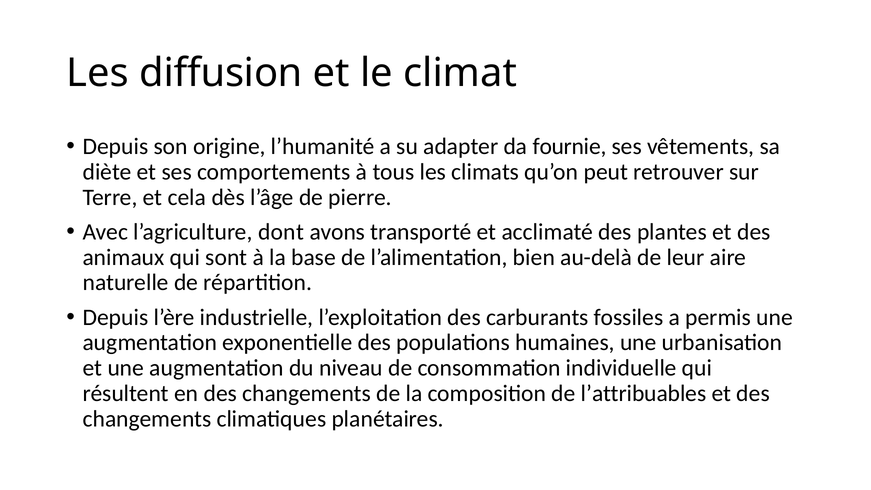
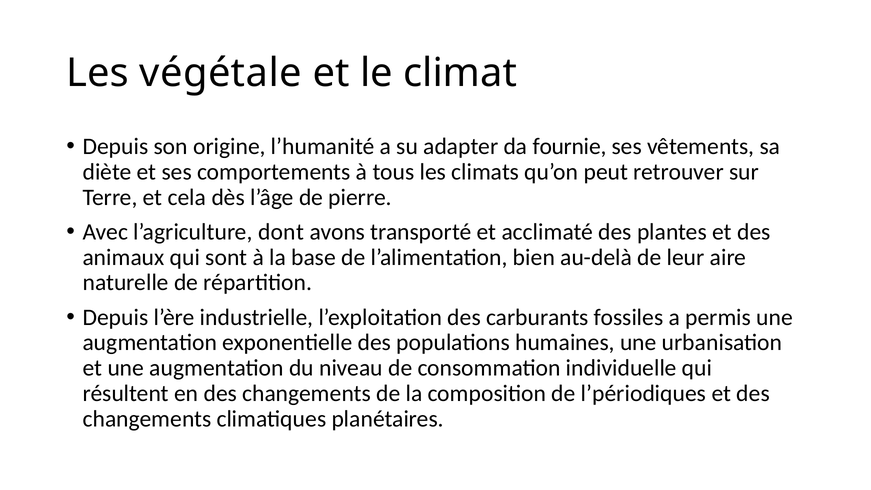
diffusion: diffusion -> végétale (221, 73)
l’attribuables: l’attribuables -> l’périodiques (644, 394)
